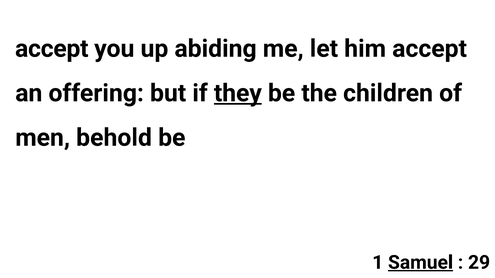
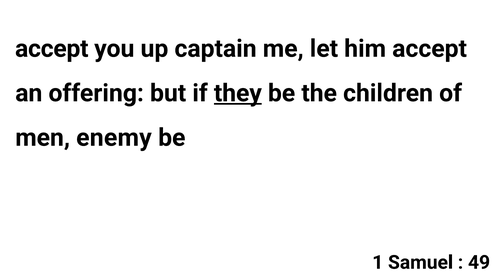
abiding: abiding -> captain (216, 49)
behold: behold -> enemy (114, 138)
Samuel underline: present -> none (421, 263)
29: 29 -> 49 (479, 263)
